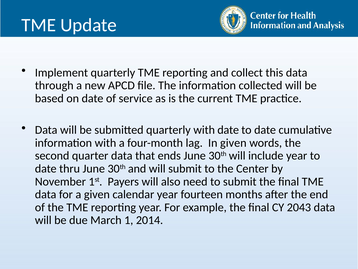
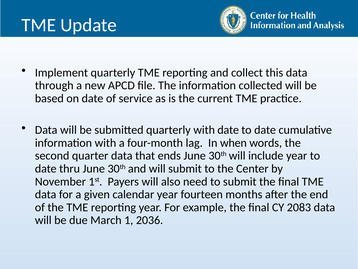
In given: given -> when (233, 143)
2043: 2043 -> 2083 (299, 207)
2014: 2014 -> 2036 (150, 220)
